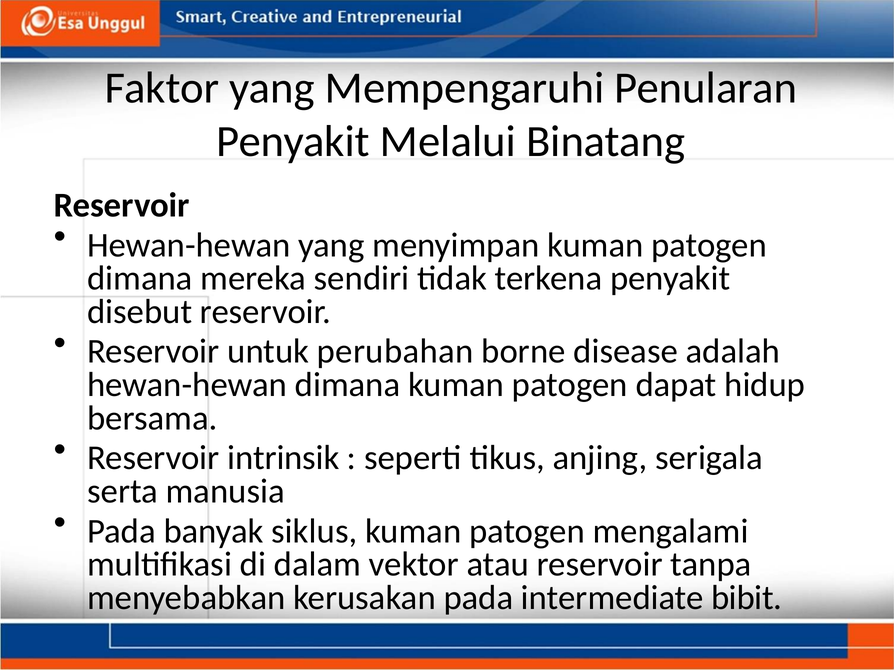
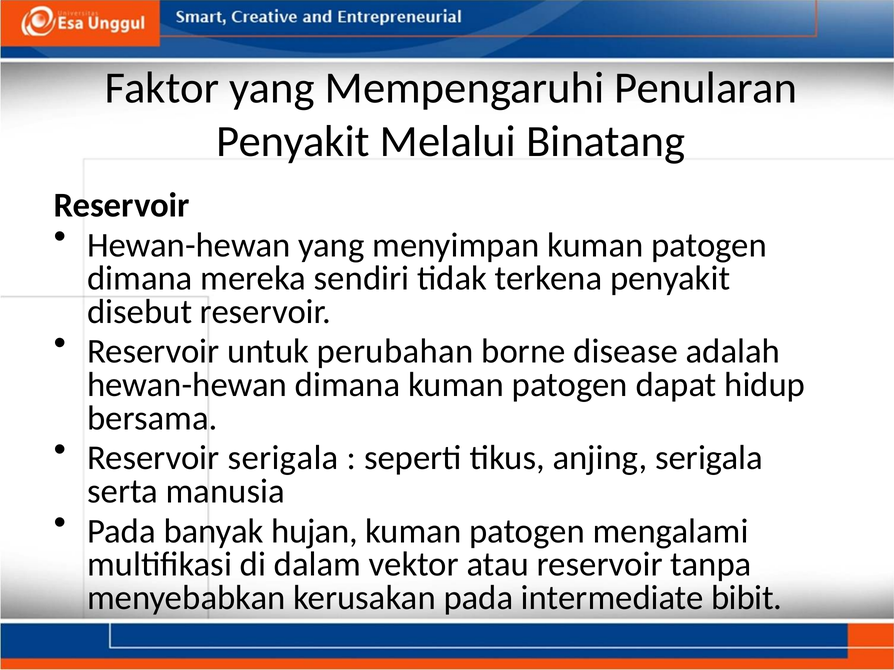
Reservoir intrinsik: intrinsik -> serigala (283, 458)
siklus: siklus -> hujan (315, 531)
